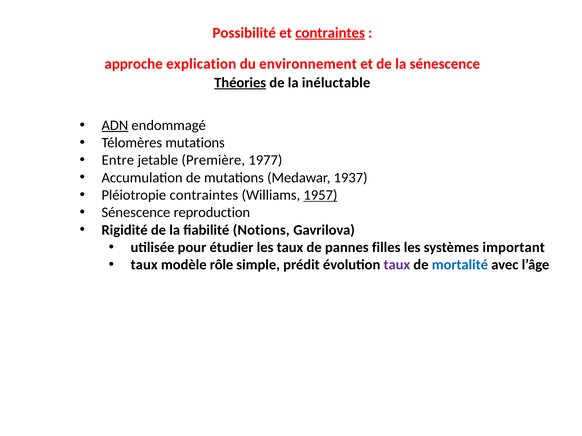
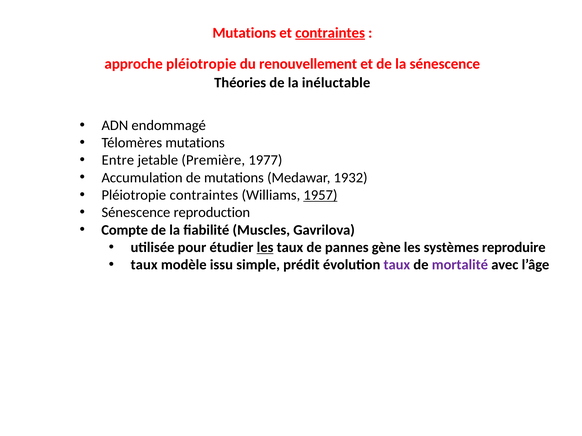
Possibilité: Possibilité -> Mutations (244, 33)
approche explication: explication -> pléiotropie (201, 64)
environnement: environnement -> renouvellement (308, 64)
Théories underline: present -> none (240, 83)
ADN underline: present -> none (115, 125)
1937: 1937 -> 1932 (351, 178)
Rigidité: Rigidité -> Compte (125, 230)
Notions: Notions -> Muscles (261, 230)
les underline: none -> present (265, 248)
filles: filles -> gène (386, 248)
important: important -> reproduire (514, 248)
rôle: rôle -> issu (221, 265)
mortalité colour: blue -> purple (460, 265)
